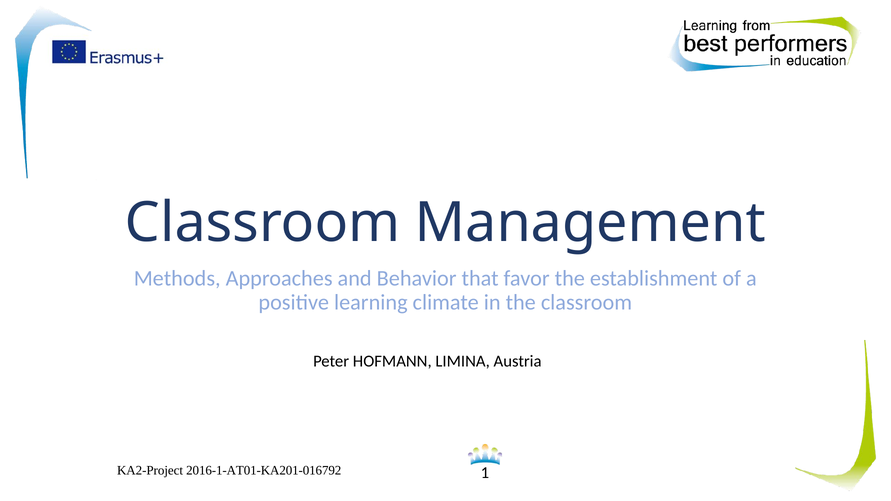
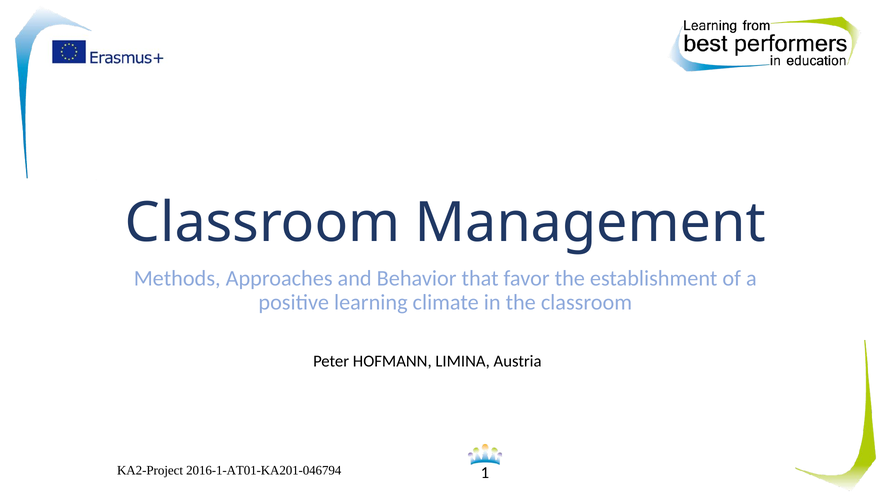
2016-1-AT01-KA201-016792: 2016-1-AT01-KA201-016792 -> 2016-1-AT01-KA201-046794 (264, 471)
